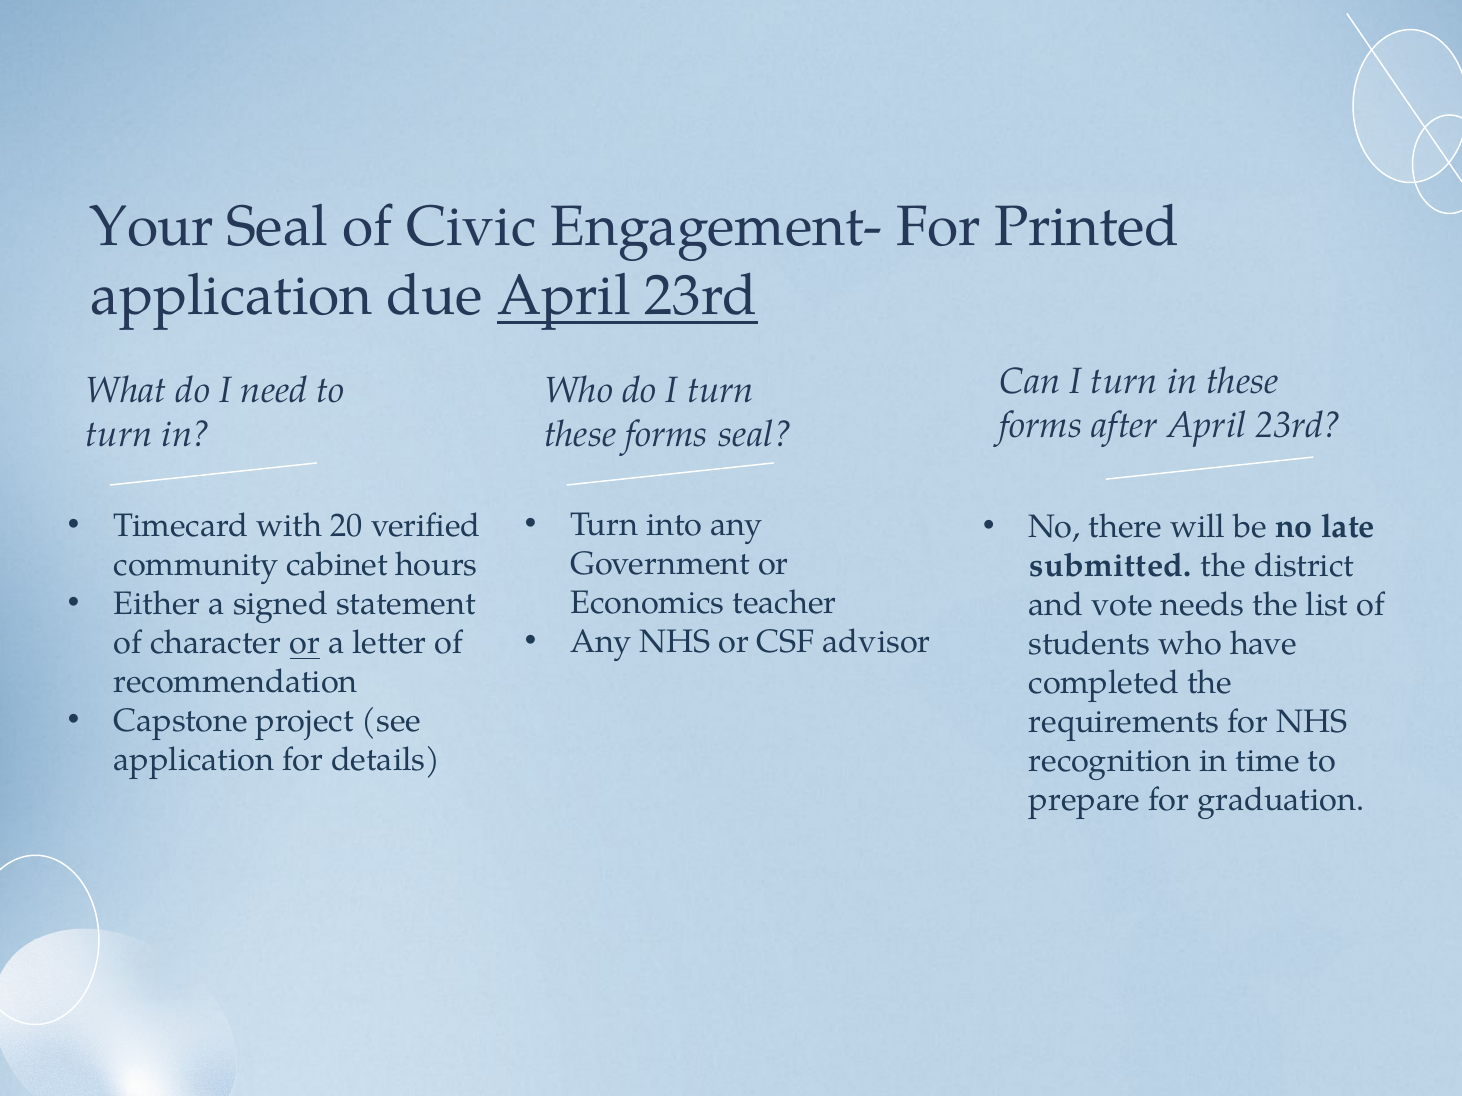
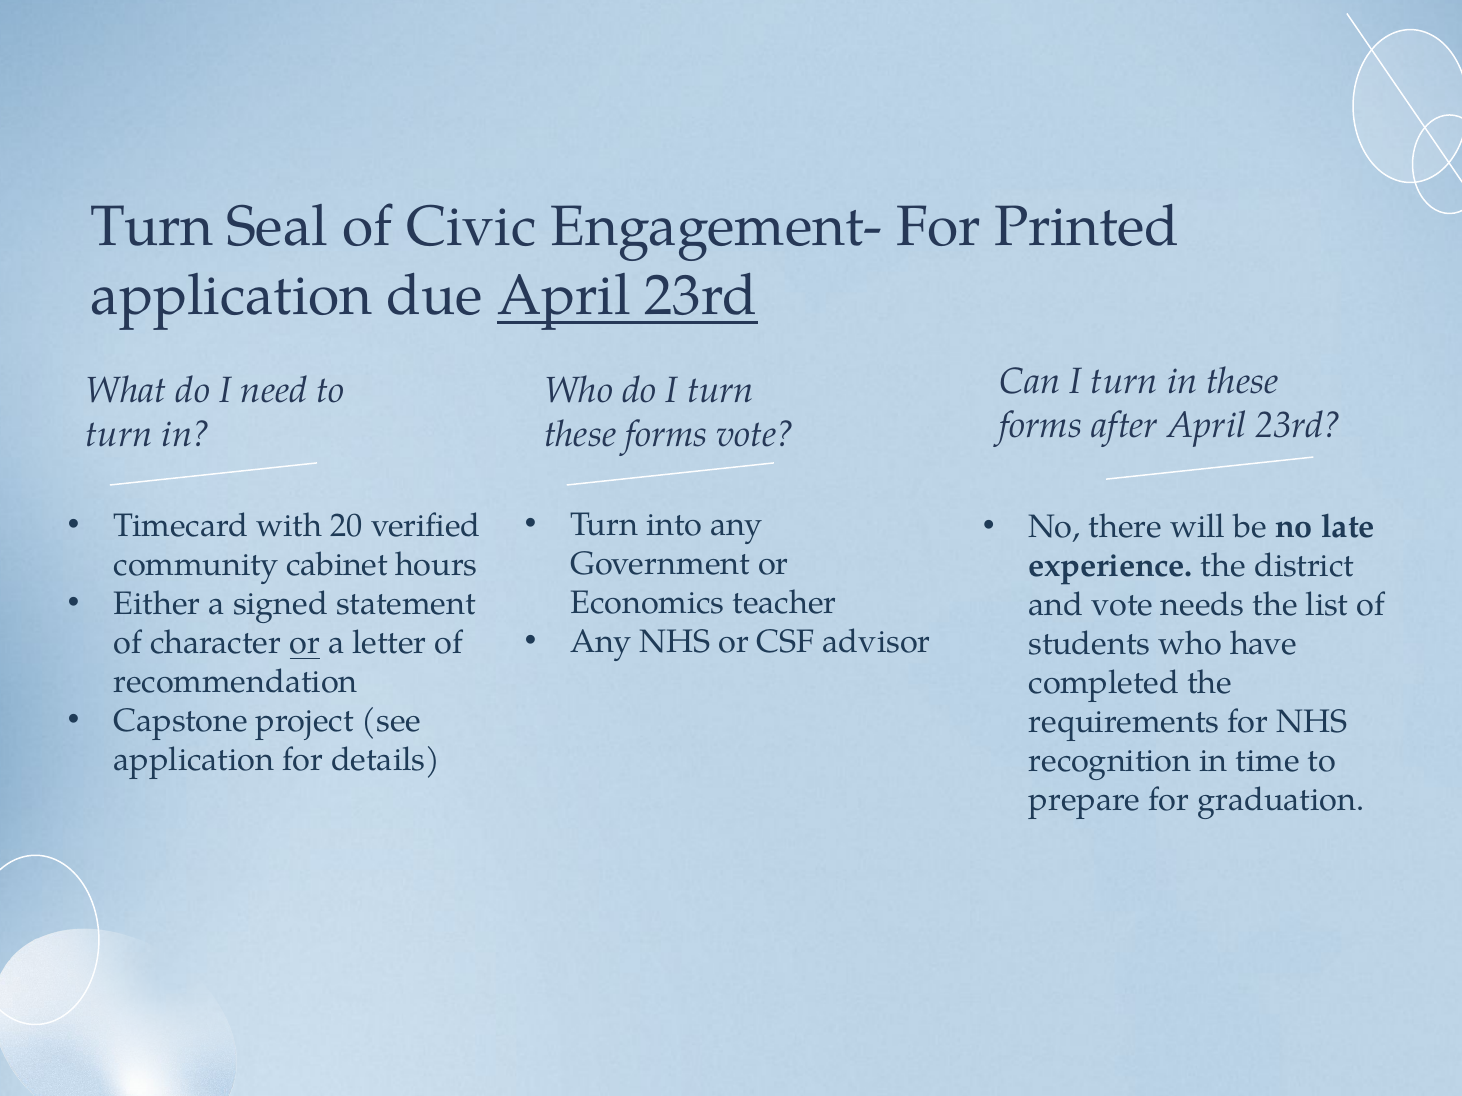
Your: Your -> Turn (152, 227)
forms seal: seal -> vote (756, 435)
submitted: submitted -> experience (1111, 566)
